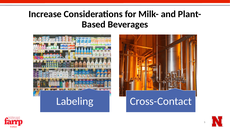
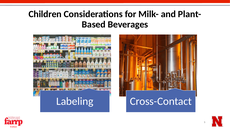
Increase: Increase -> Children (45, 14)
